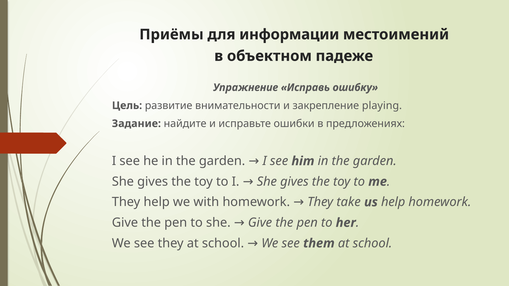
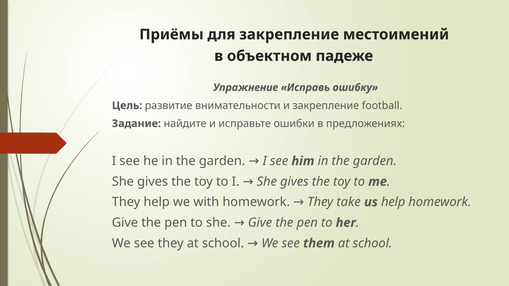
для информации: информации -> закрепление (289, 35)
playing: playing -> football (382, 106)
